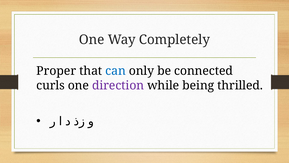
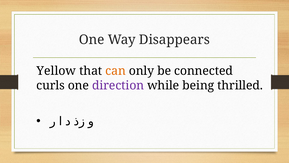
Completely: Completely -> Disappears (174, 40)
Proper: Proper -> Yellow (56, 71)
can colour: blue -> orange (116, 71)
